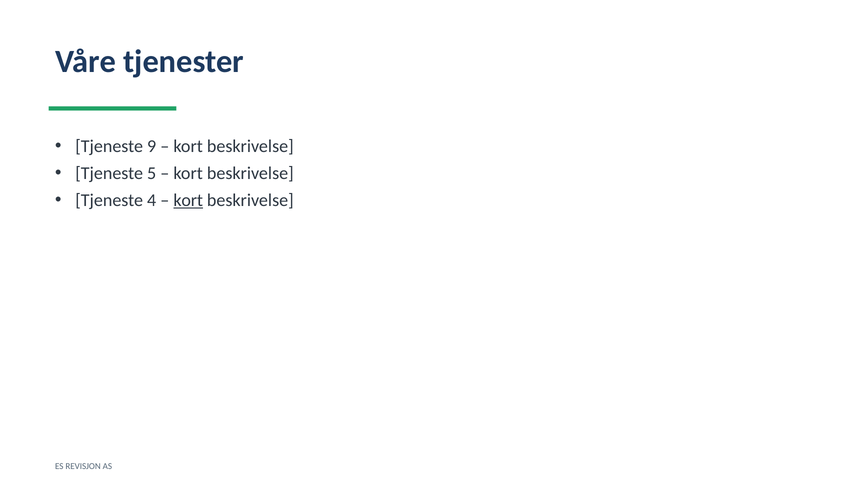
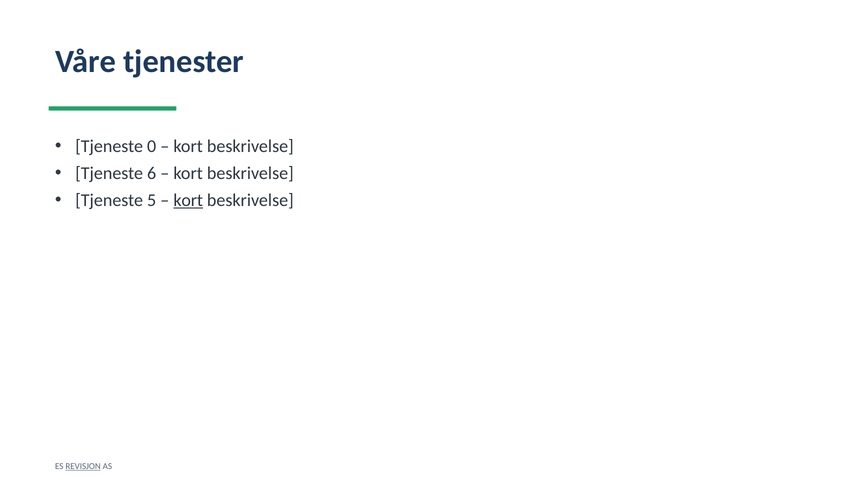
9: 9 -> 0 (152, 147)
5: 5 -> 6 (152, 174)
4: 4 -> 5 (152, 201)
REVISJON underline: none -> present (83, 467)
